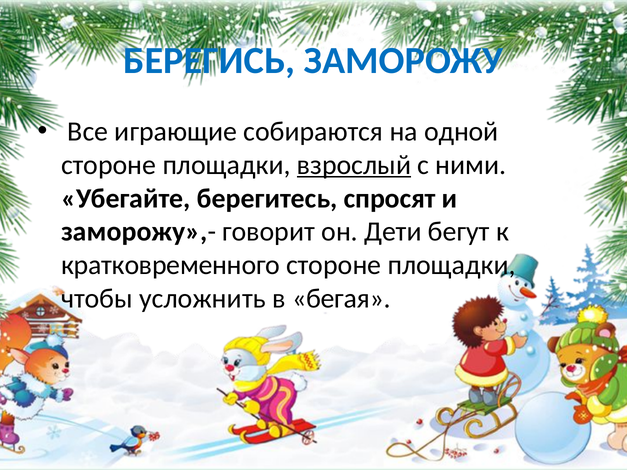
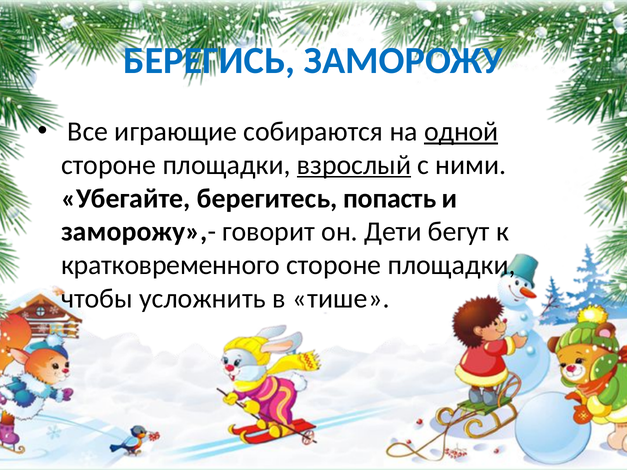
одной underline: none -> present (461, 132)
спросят: спросят -> попасть (390, 198)
бегая: бегая -> тише (341, 299)
